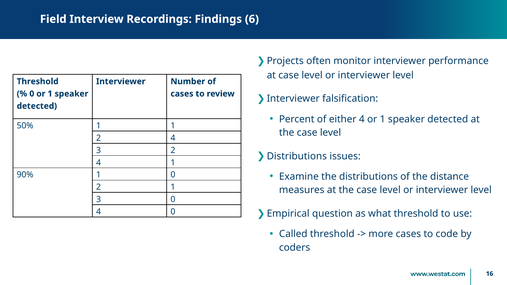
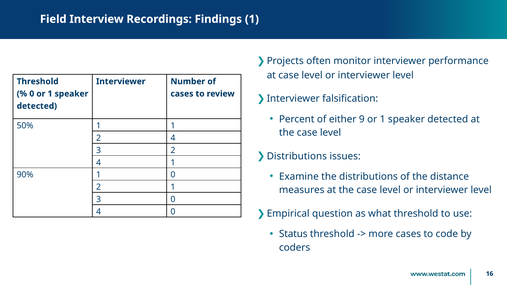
Findings 6: 6 -> 1 (252, 19)
either 4: 4 -> 9 (362, 119)
Called: Called -> Status (293, 234)
